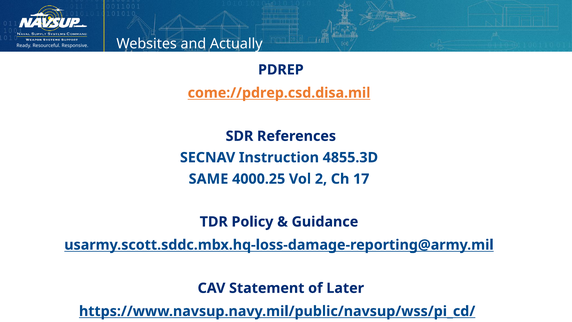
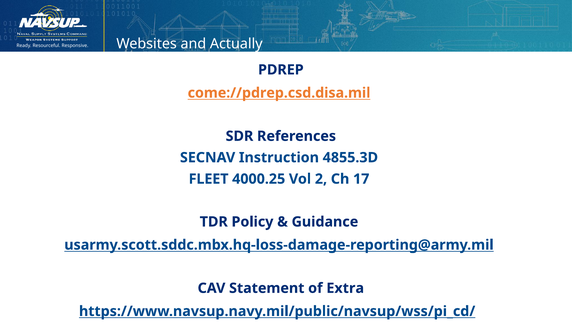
SAME: SAME -> FLEET (209, 179)
Later: Later -> Extra (345, 288)
